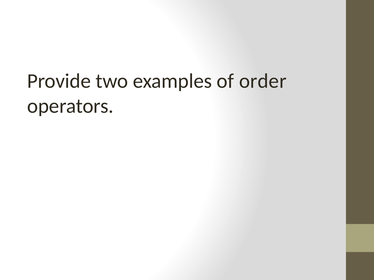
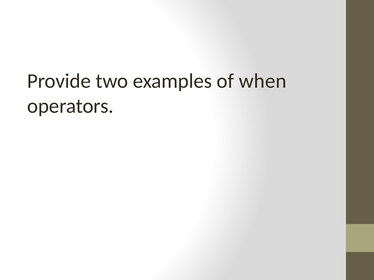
order: order -> when (263, 81)
